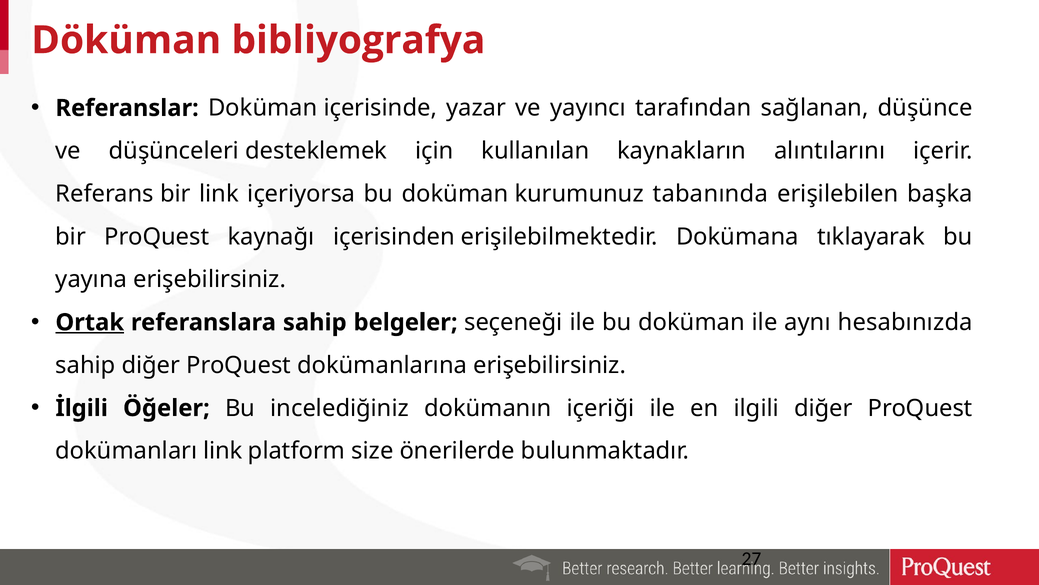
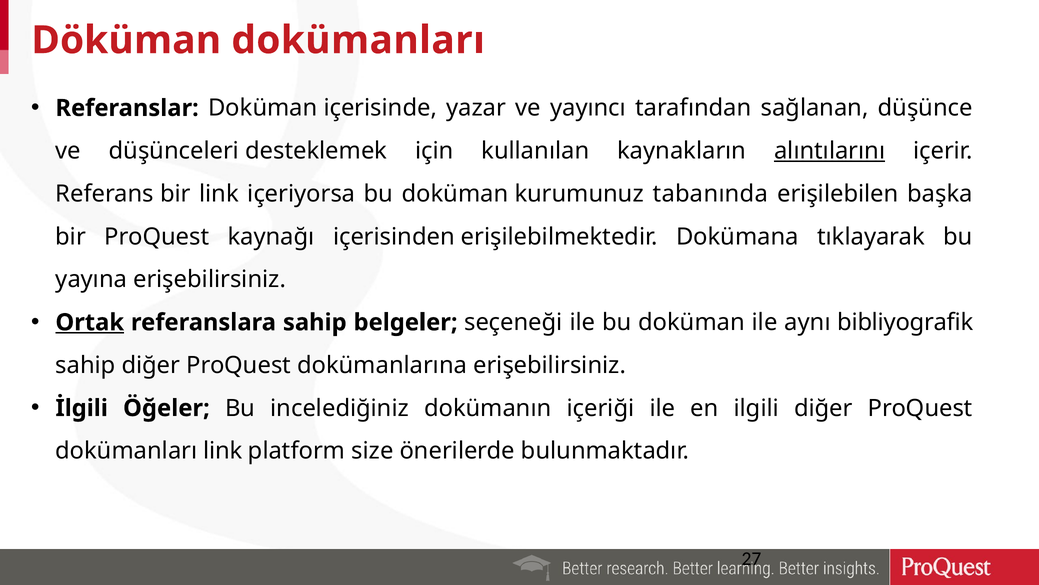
Döküman bibliyografya: bibliyografya -> dokümanları (358, 40)
alıntılarını underline: none -> present (830, 151)
hesabınızda: hesabınızda -> bibliyografik (905, 322)
